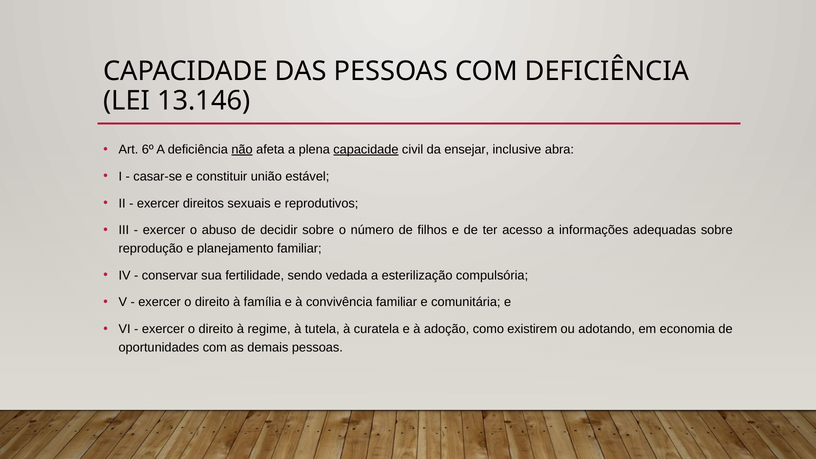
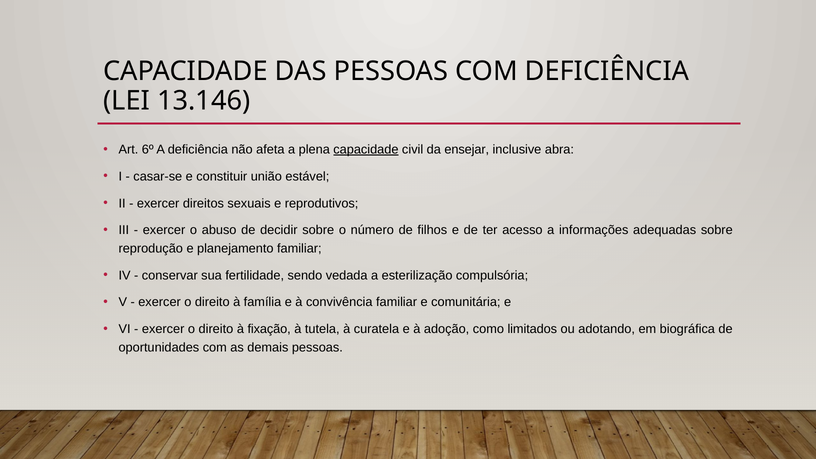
não underline: present -> none (242, 150)
regime: regime -> fixação (269, 329)
existirem: existirem -> limitados (532, 329)
economia: economia -> biográfica (687, 329)
